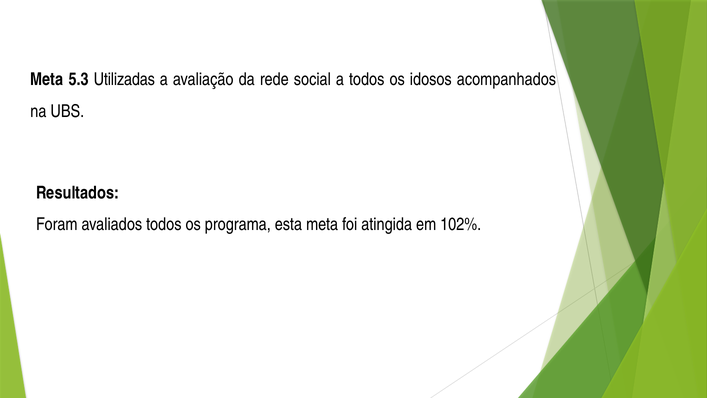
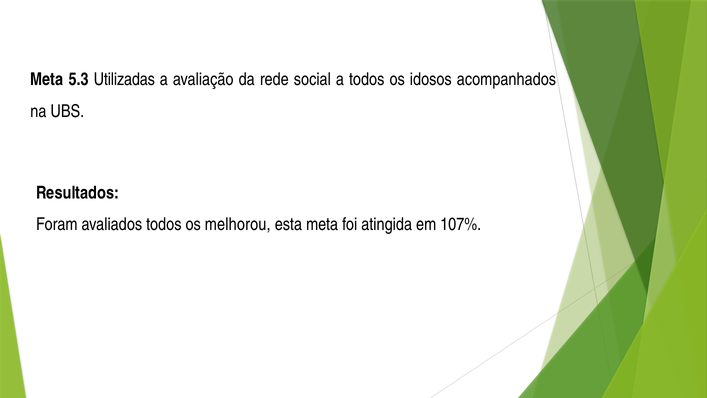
programa: programa -> melhorou (238, 224)
102%: 102% -> 107% (461, 224)
